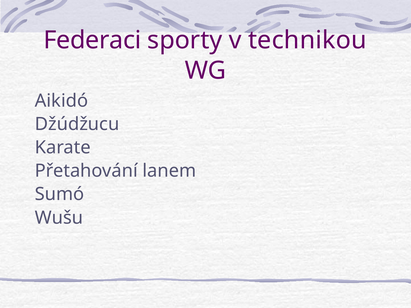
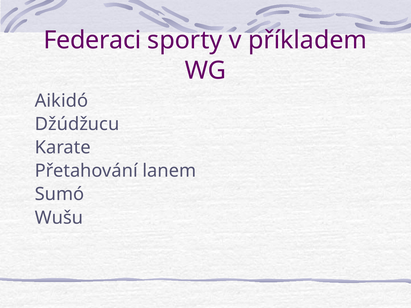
technikou: technikou -> příkladem (308, 40)
